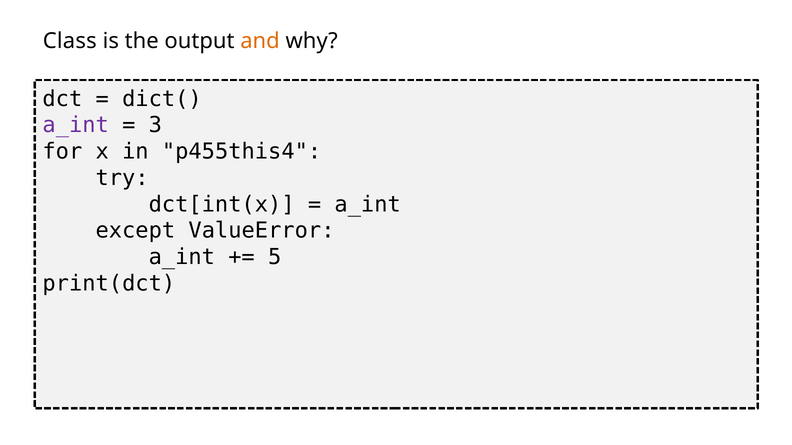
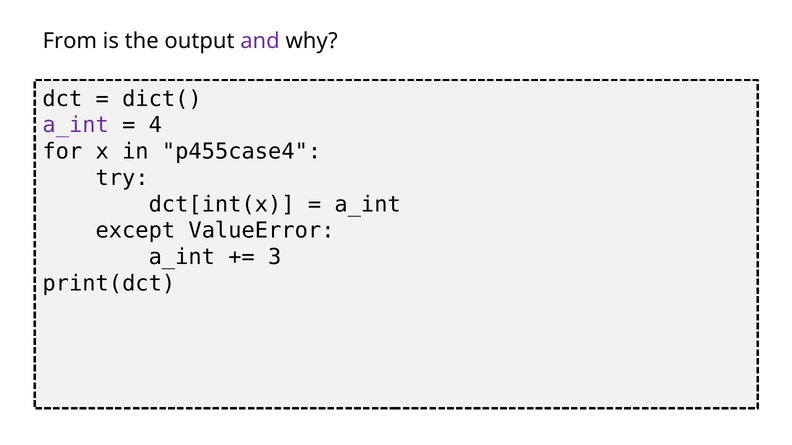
Class: Class -> From (70, 41)
and colour: orange -> purple (260, 41)
3: 3 -> 4 (155, 125)
p455this4: p455this4 -> p455case4 (242, 152)
5: 5 -> 3 (275, 257)
